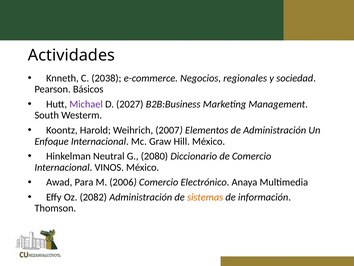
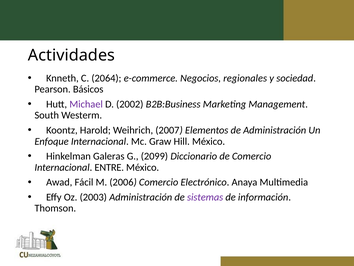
2038: 2038 -> 2064 (106, 78)
2027: 2027 -> 2002 (130, 104)
Neutral: Neutral -> Galeras (109, 156)
2080: 2080 -> 2099 (154, 156)
VINOS: VINOS -> ENTRE (109, 167)
Para: Para -> Fácil (84, 182)
2082: 2082 -> 2003 (93, 197)
sistemas colour: orange -> purple (205, 197)
